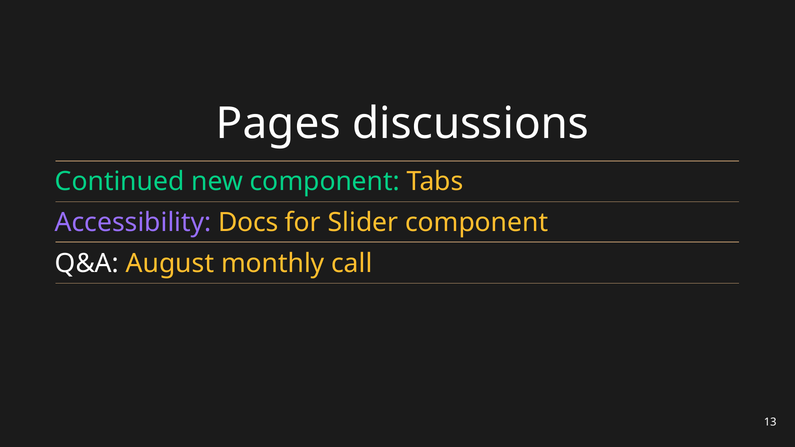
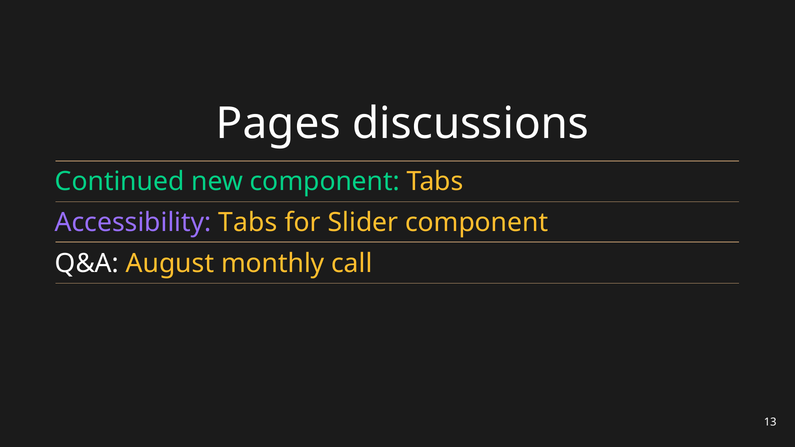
Accessibility Docs: Docs -> Tabs (248, 223)
